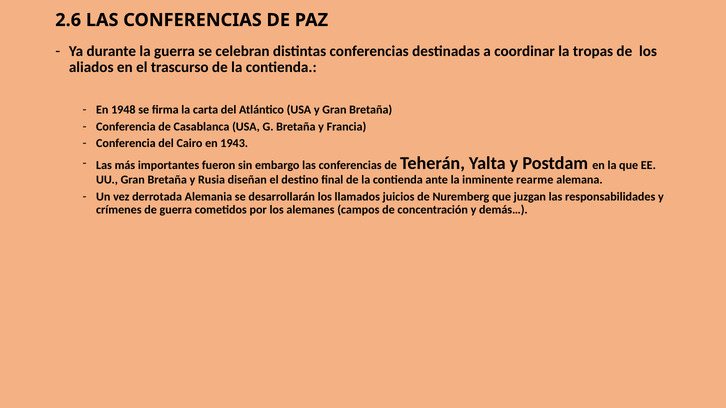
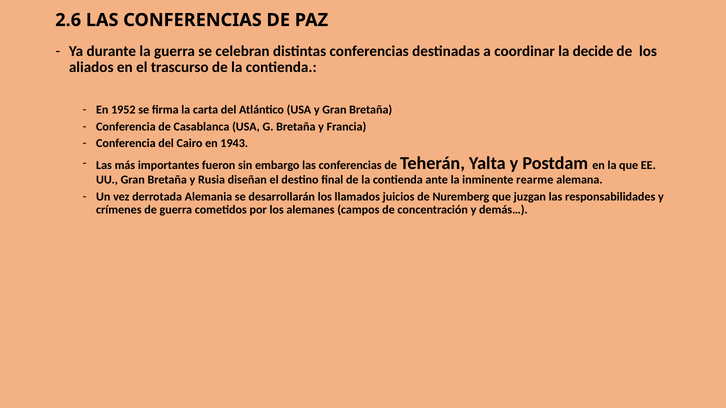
tropas: tropas -> decide (593, 51)
1948: 1948 -> 1952 (123, 110)
